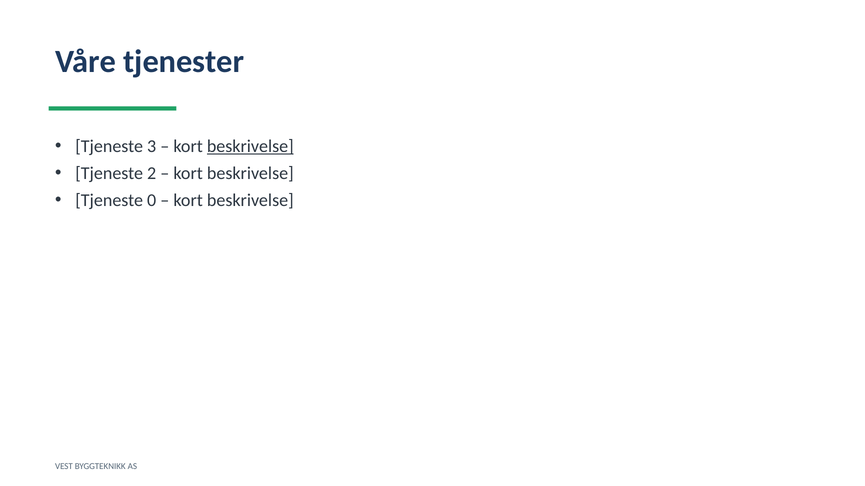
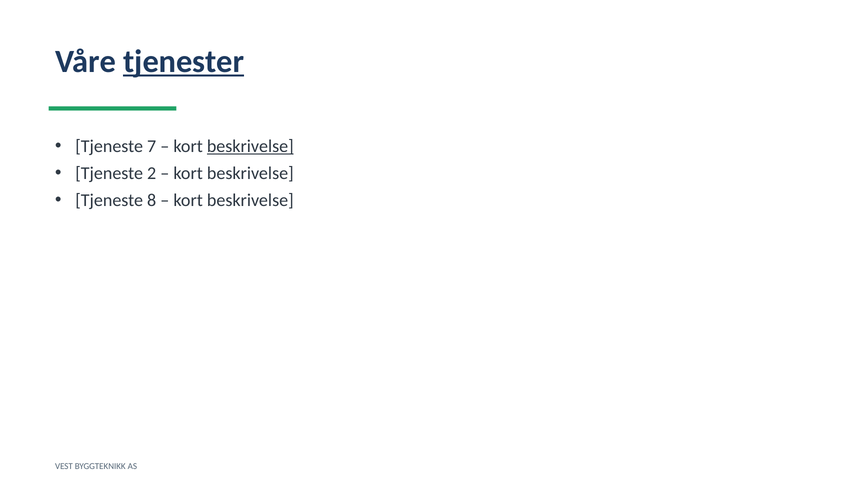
tjenester underline: none -> present (184, 62)
3: 3 -> 7 (152, 147)
0: 0 -> 8 (152, 201)
